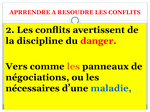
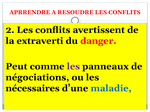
discipline: discipline -> extraverti (40, 41)
Vers: Vers -> Peut (17, 67)
les colour: orange -> purple (73, 67)
